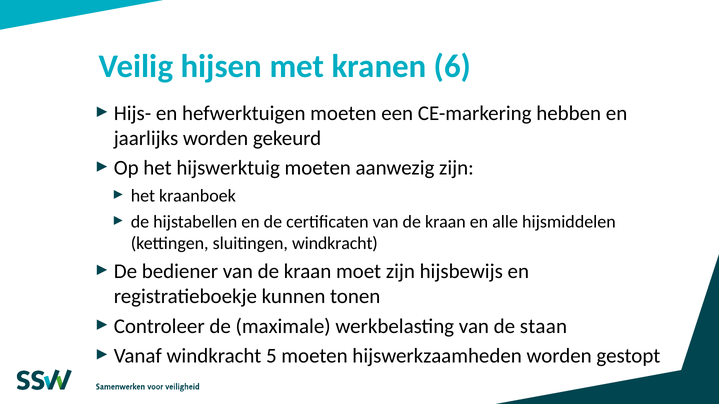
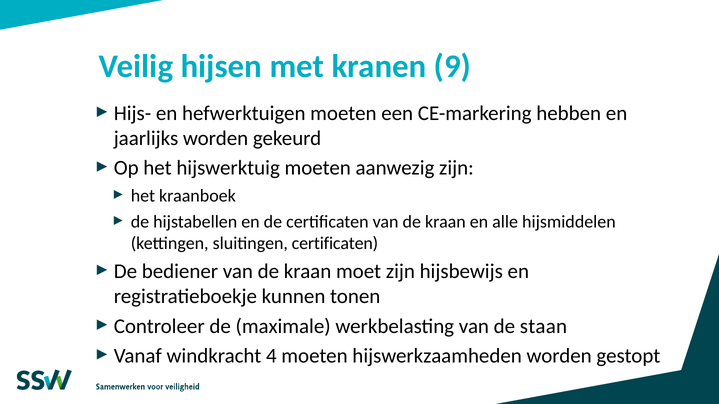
6: 6 -> 9 (453, 66)
sluitingen windkracht: windkracht -> certificaten (335, 244)
5: 5 -> 4 (271, 356)
